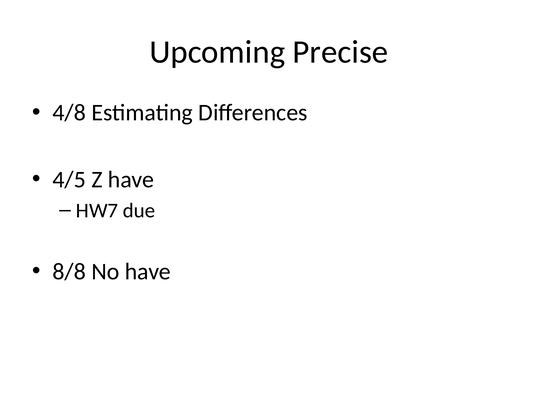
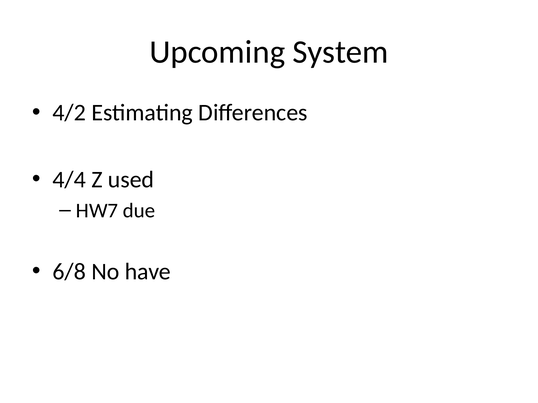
Precise: Precise -> System (340, 52)
4/8: 4/8 -> 4/2 (69, 113)
4/5: 4/5 -> 4/4 (69, 180)
Z have: have -> used (131, 180)
8/8: 8/8 -> 6/8 (69, 272)
